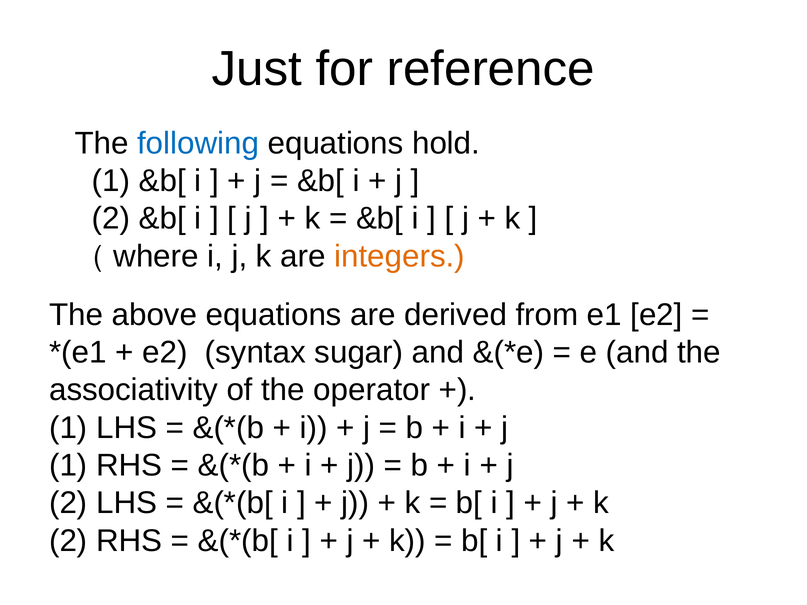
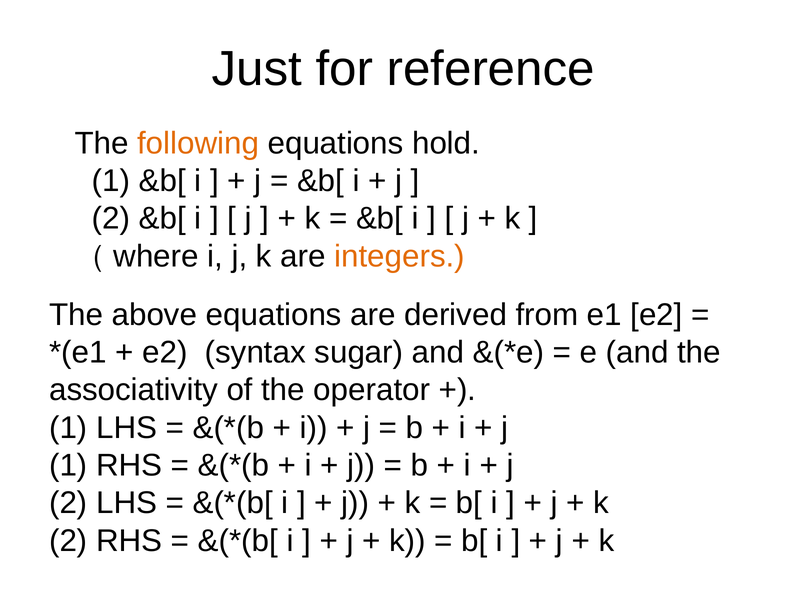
following colour: blue -> orange (198, 143)
